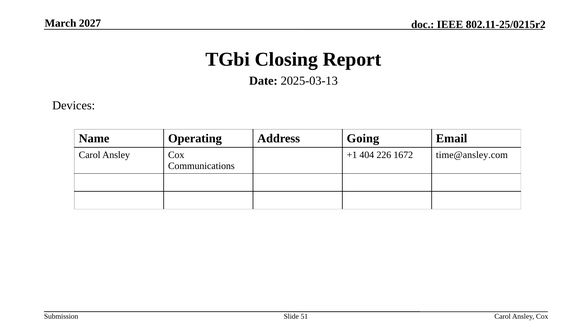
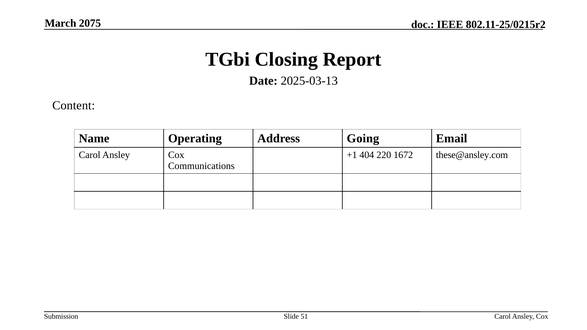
2027: 2027 -> 2075 (90, 23)
Devices: Devices -> Content (74, 105)
226: 226 -> 220 (384, 155)
time@ansley.com: time@ansley.com -> these@ansley.com (472, 155)
